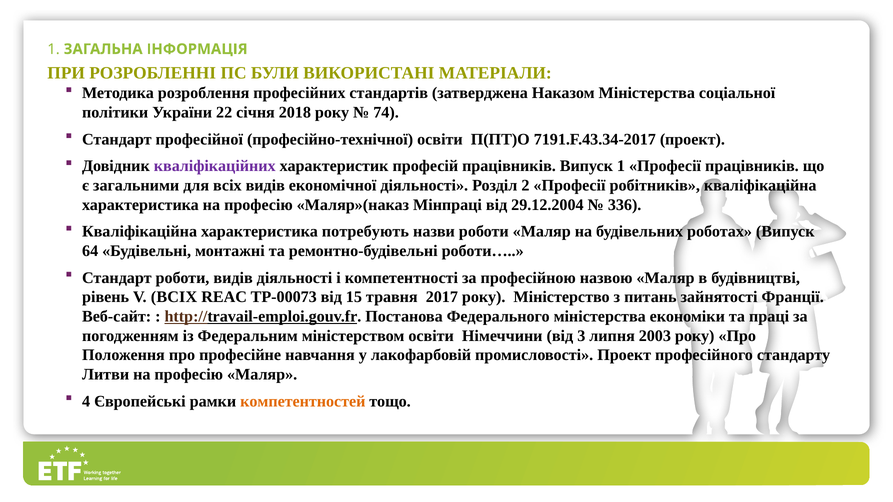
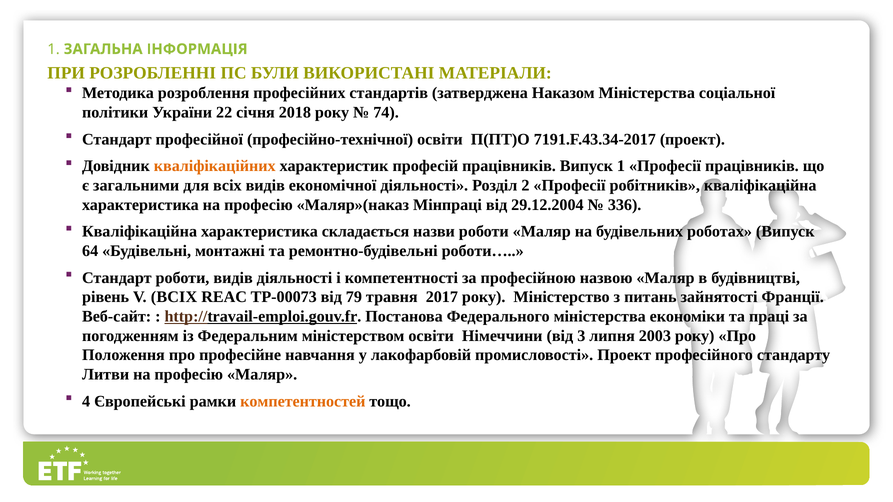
кваліфікаційних colour: purple -> orange (215, 166)
потребують: потребують -> складається (366, 232)
15: 15 -> 79 (354, 297)
